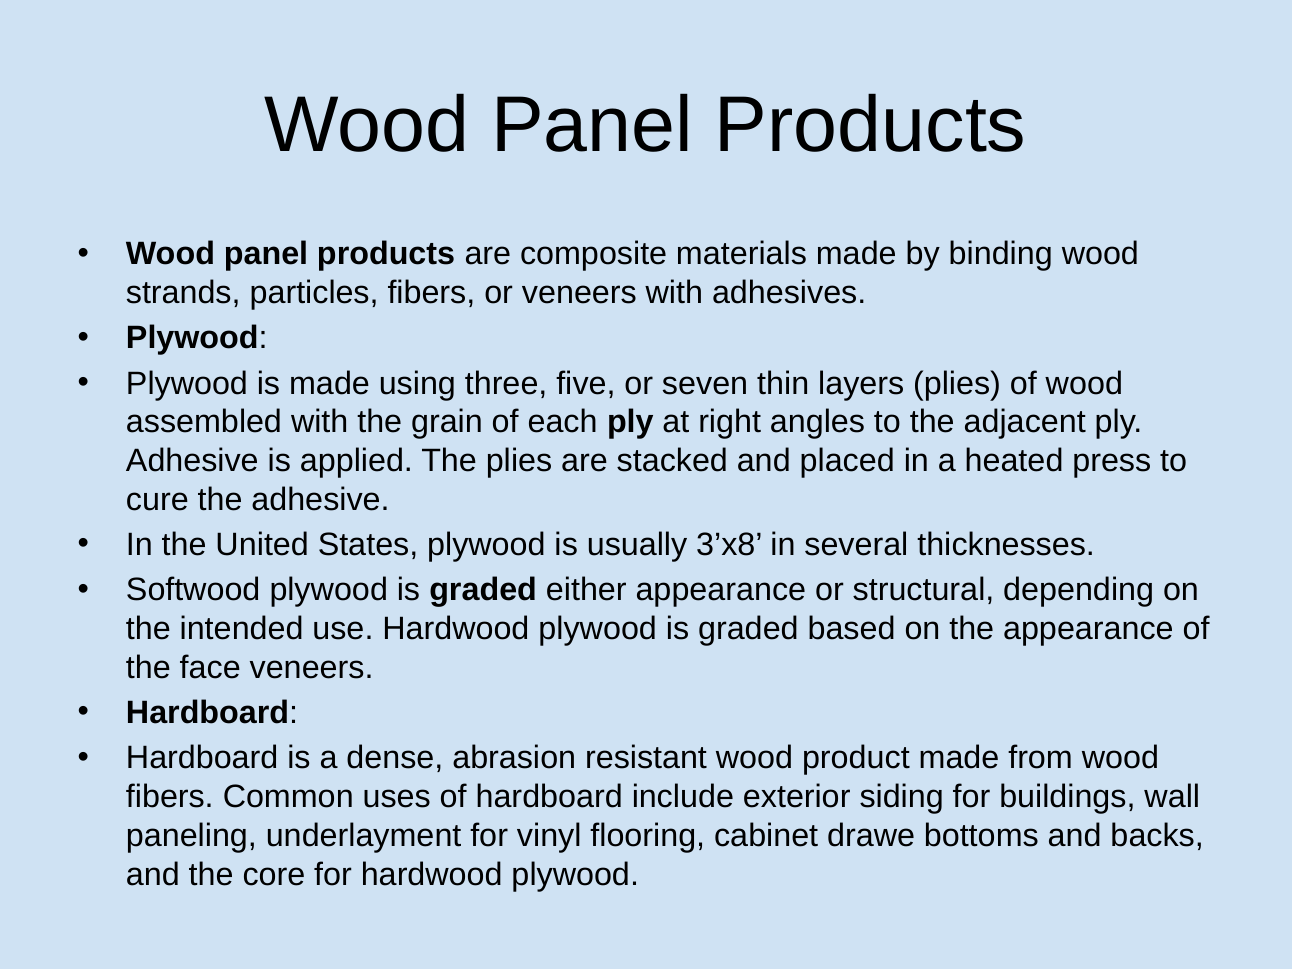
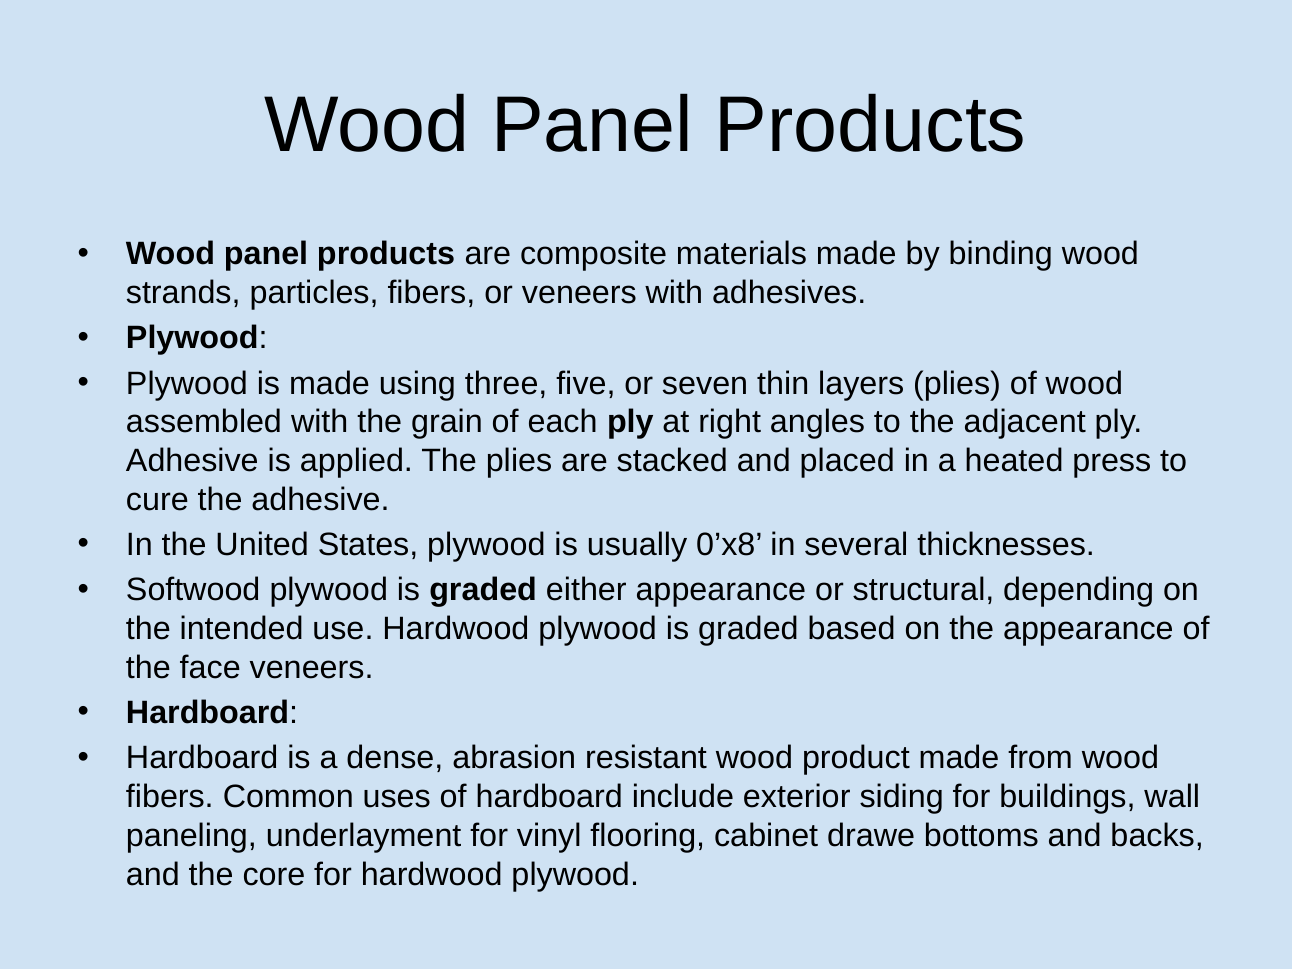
3’x8: 3’x8 -> 0’x8 (729, 545)
